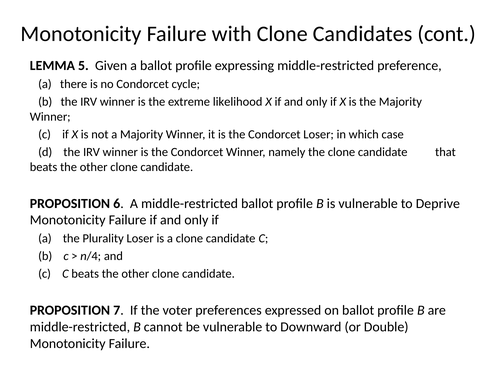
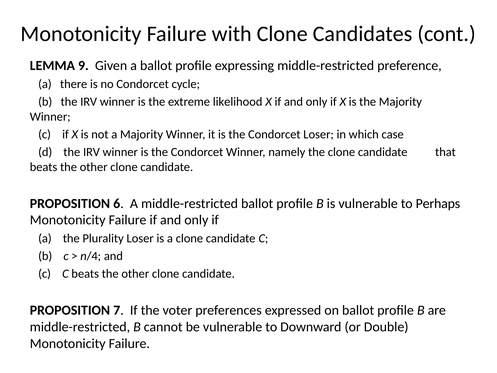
5: 5 -> 9 (83, 66)
Deprive: Deprive -> Perhaps (438, 203)
